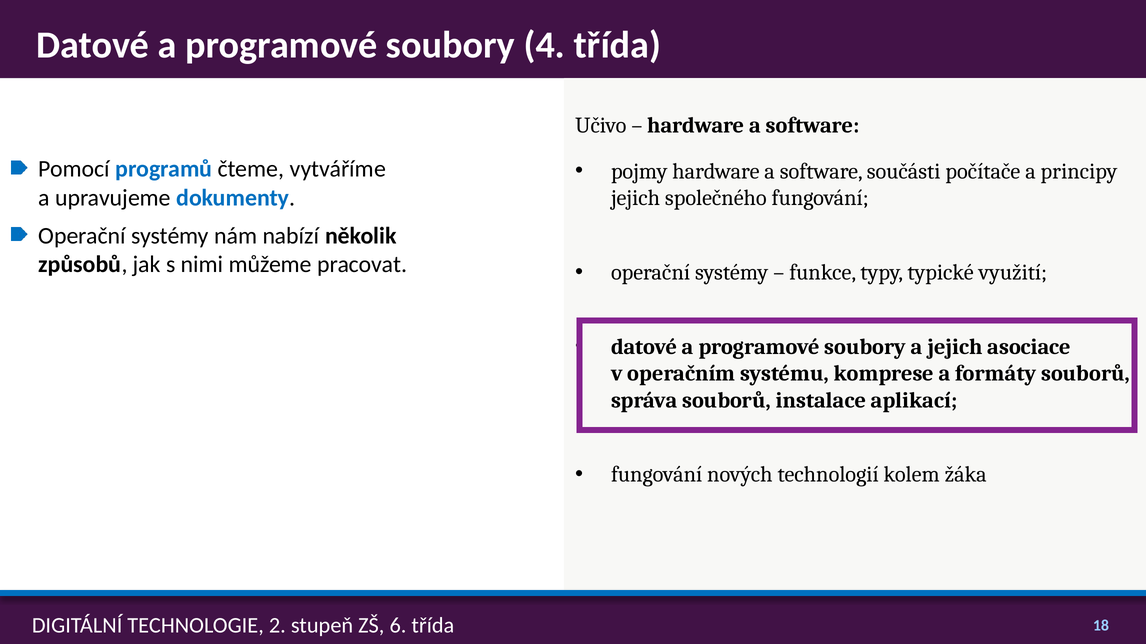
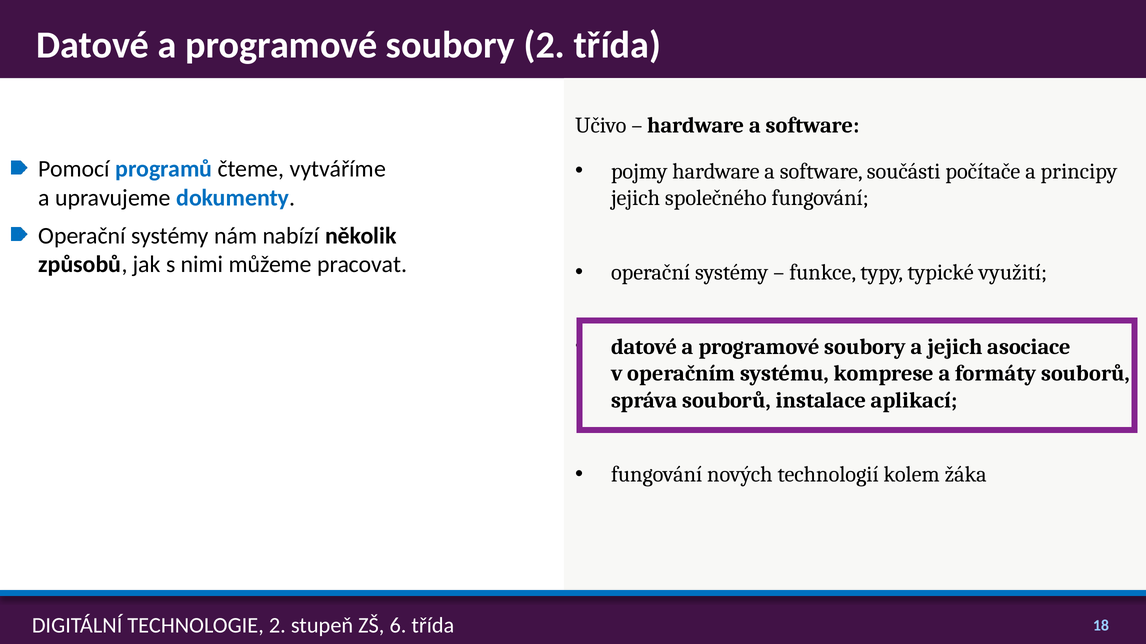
soubory 4: 4 -> 2 (544, 45)
